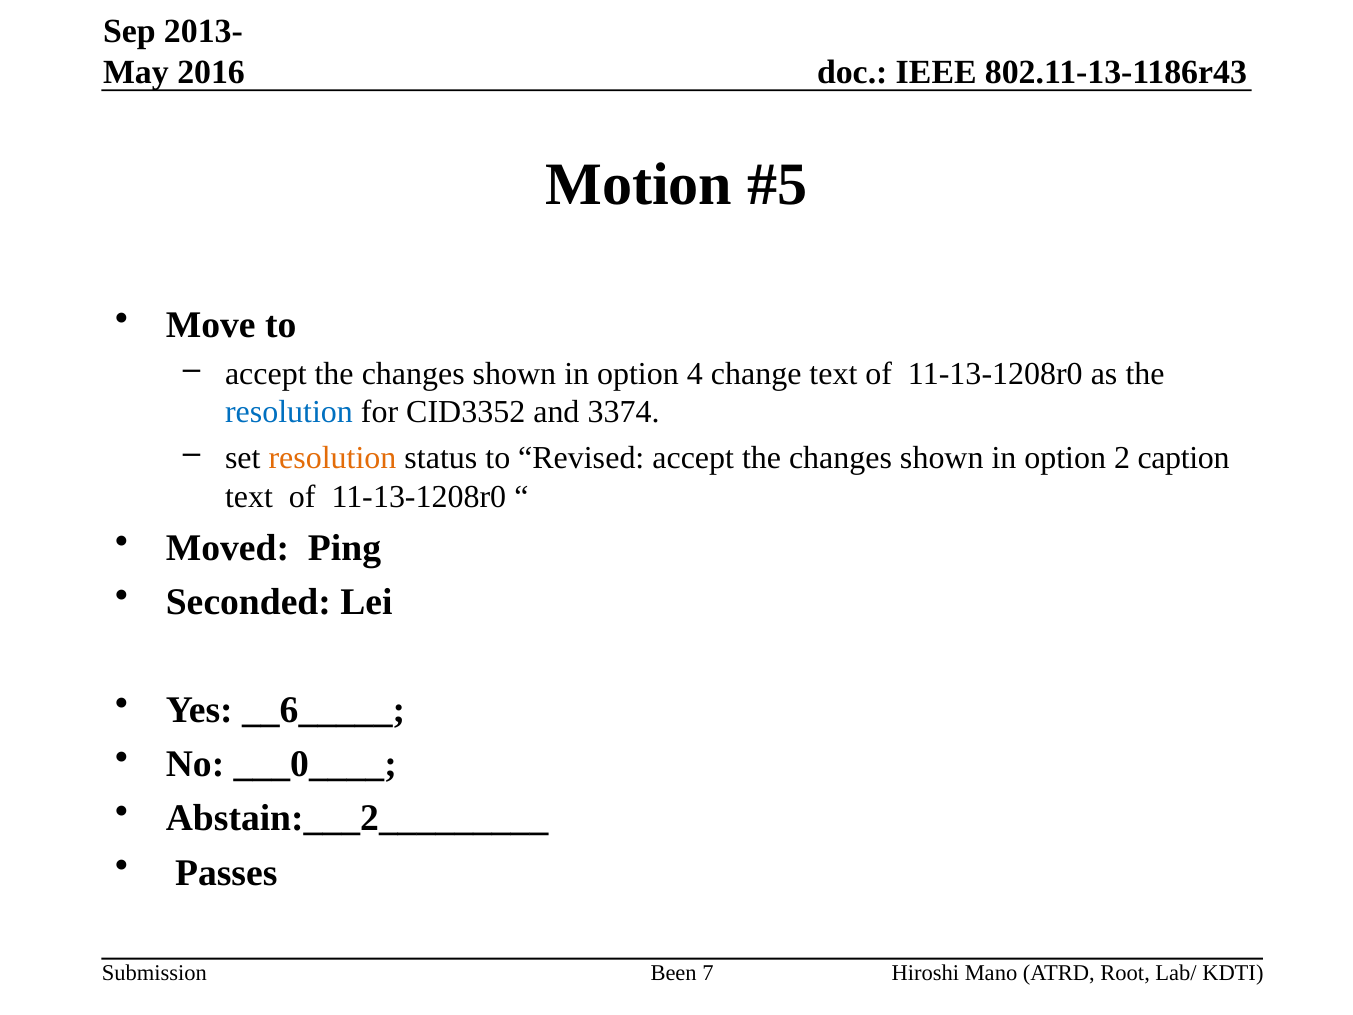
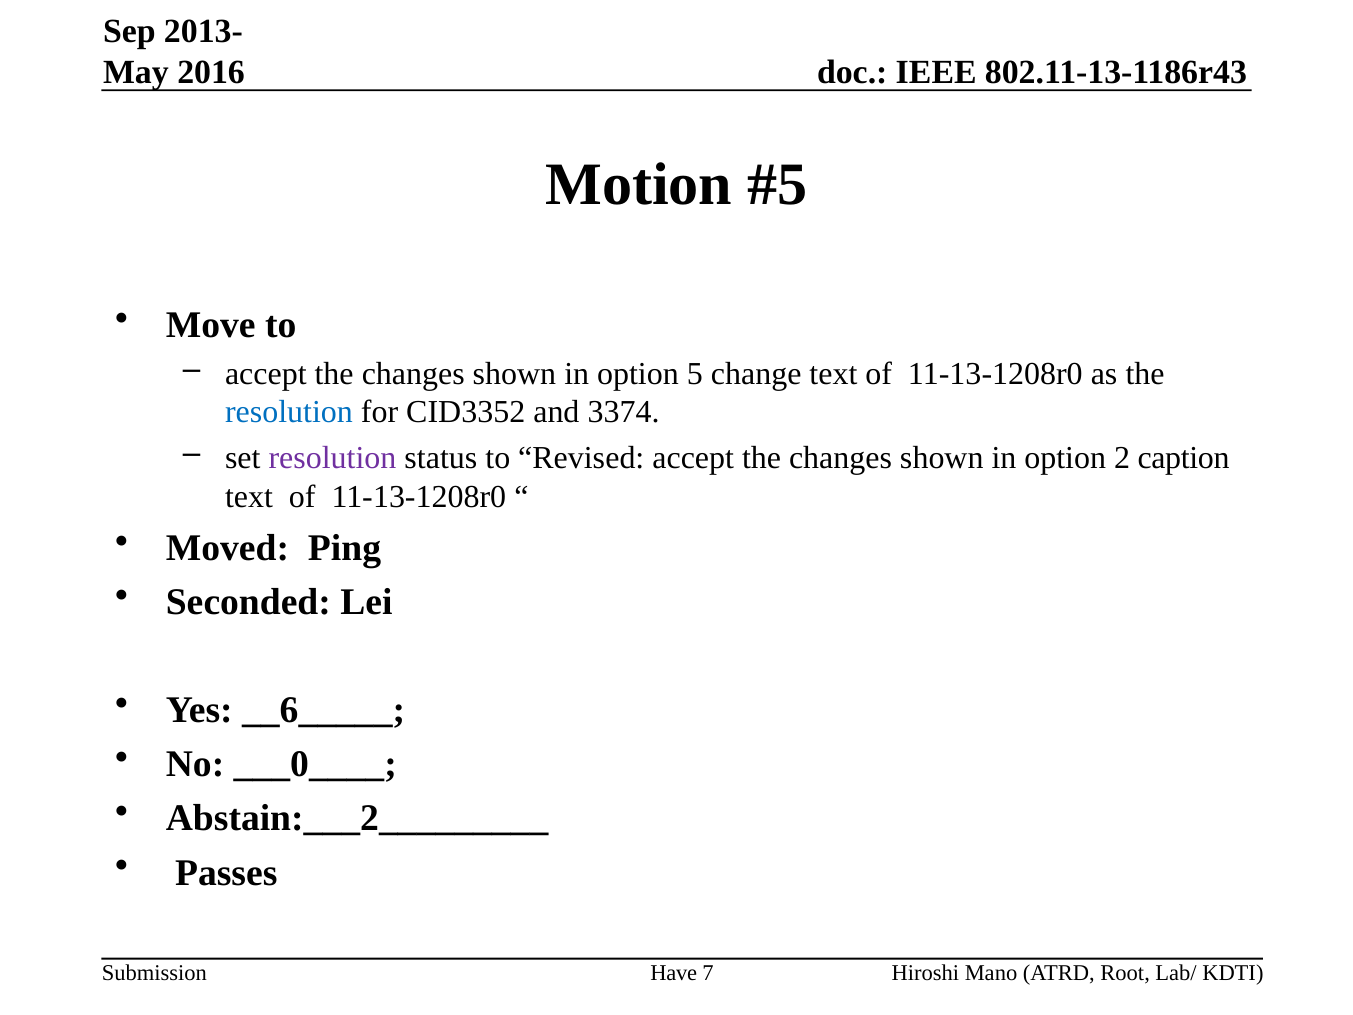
4: 4 -> 5 (695, 374)
resolution colour: orange -> purple (332, 458)
Been: Been -> Have (674, 973)
